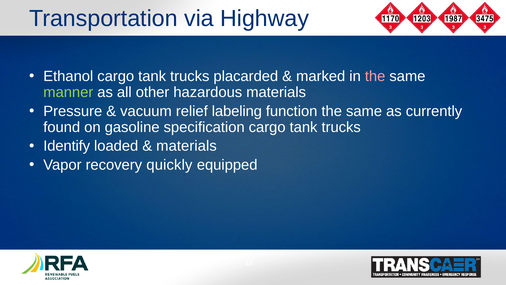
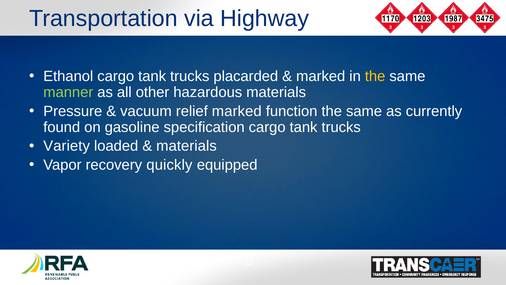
the colour: pink -> yellow (375, 76)
relief labeling: labeling -> marked (237, 111)
Identify: Identify -> Variety (67, 146)
